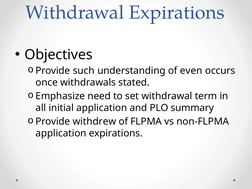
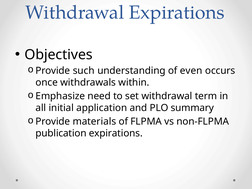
stated: stated -> within (134, 82)
withdrew: withdrew -> materials (94, 122)
application: application -> publication (61, 133)
